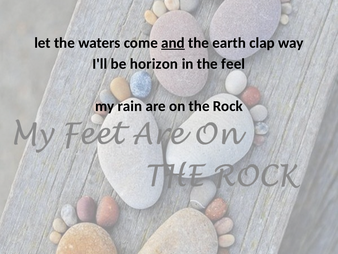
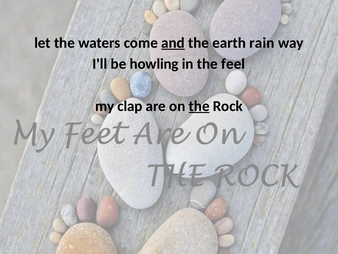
clap: clap -> rain (262, 43)
horizon: horizon -> howling (154, 64)
rain: rain -> clap (130, 106)
the underline: none -> present (199, 106)
